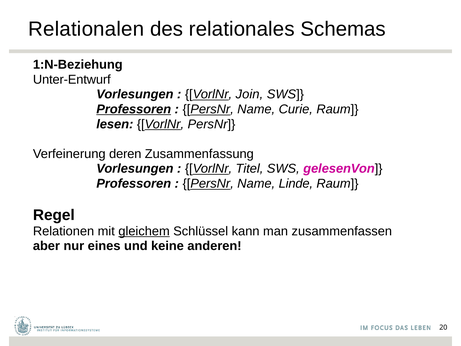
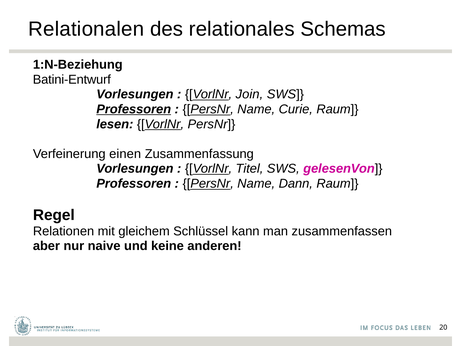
Unter-Entwurf: Unter-Entwurf -> Batini-Entwurf (72, 79)
deren: deren -> einen (125, 154)
Linde: Linde -> Dann (296, 183)
gleichem underline: present -> none (144, 231)
eines: eines -> naive (104, 246)
